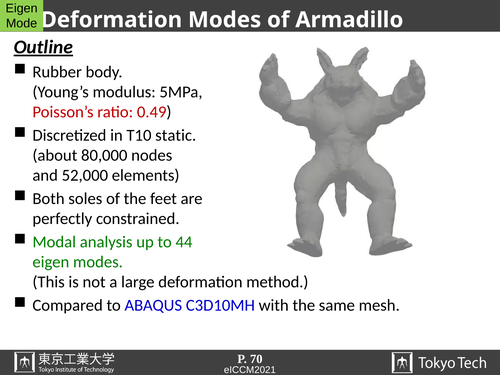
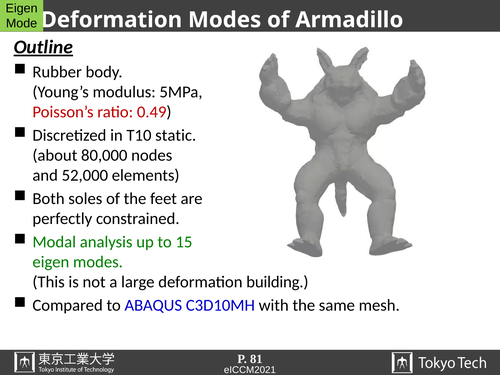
44: 44 -> 15 (184, 242)
method: method -> building (277, 282)
70: 70 -> 81 (256, 359)
